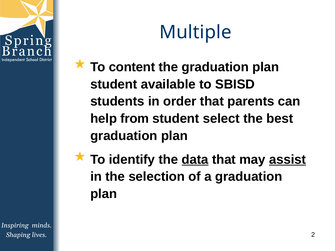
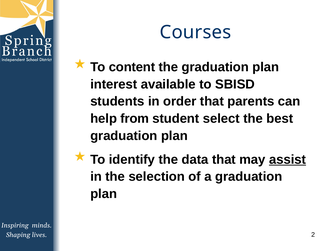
Multiple: Multiple -> Courses (195, 32)
student: student -> interest (114, 84)
data underline: present -> none (195, 160)
